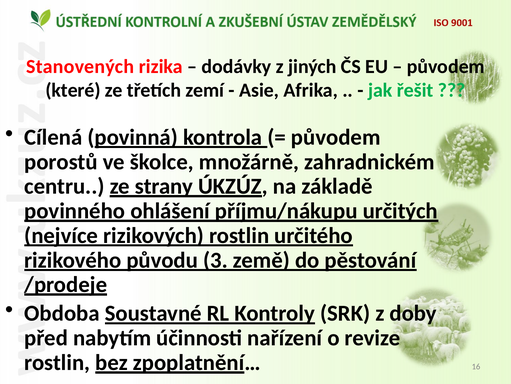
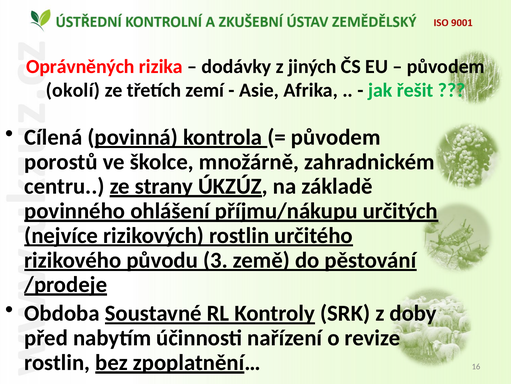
Stanovených: Stanovených -> Oprávněných (80, 66)
které: které -> okolí (73, 90)
